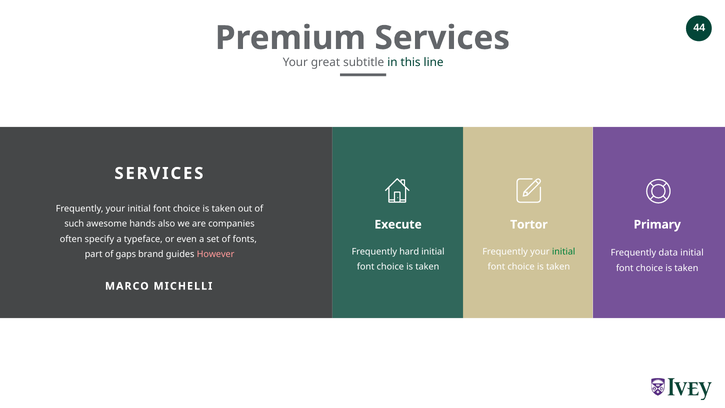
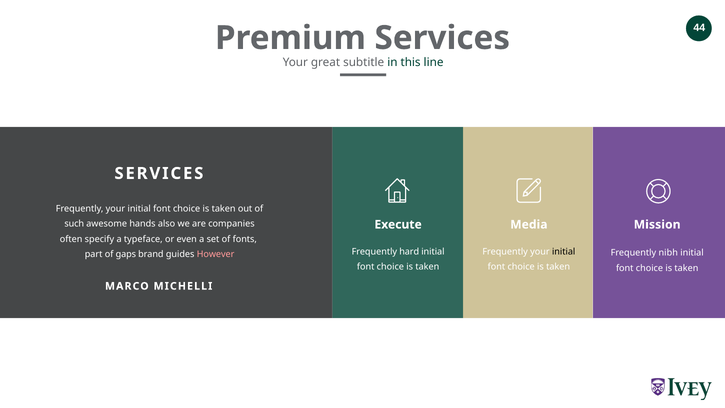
Tortor: Tortor -> Media (529, 225)
Primary: Primary -> Mission (657, 225)
initial colour: green -> black (564, 251)
data: data -> nibh (668, 253)
